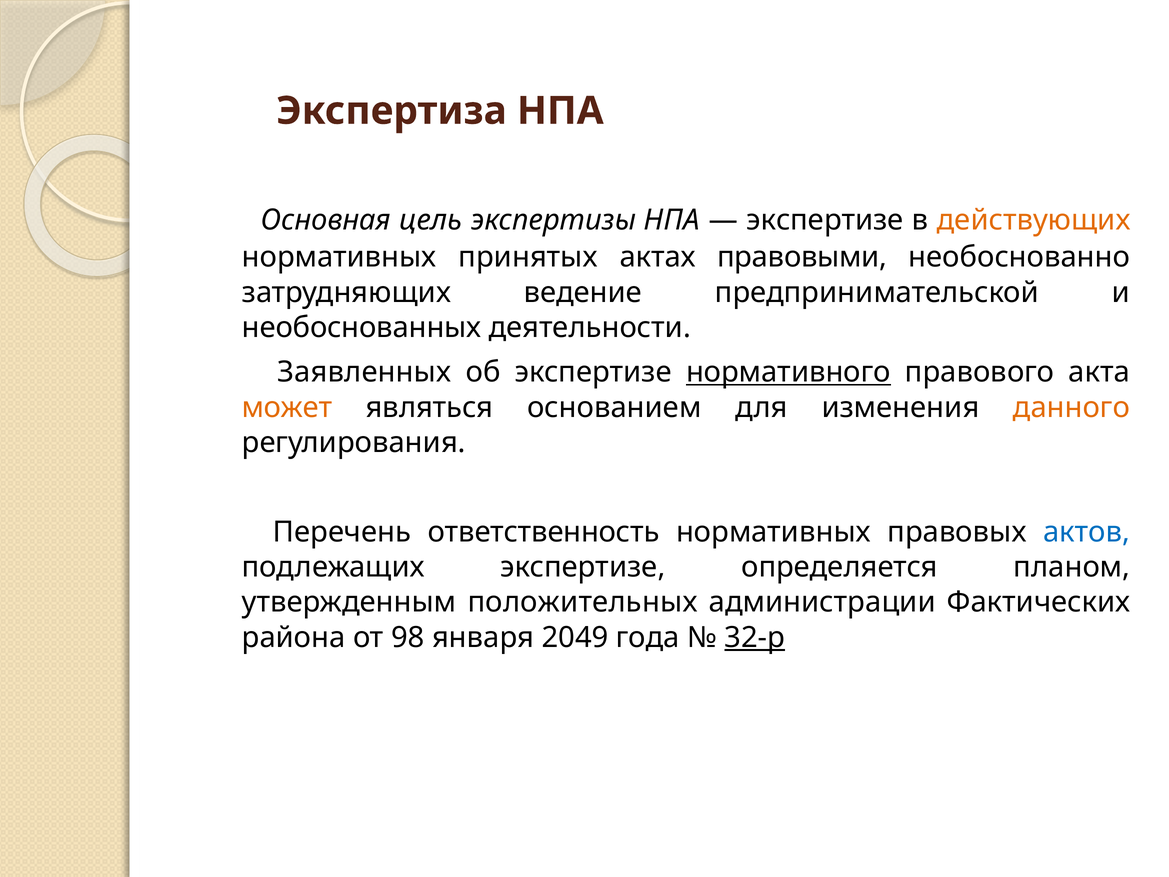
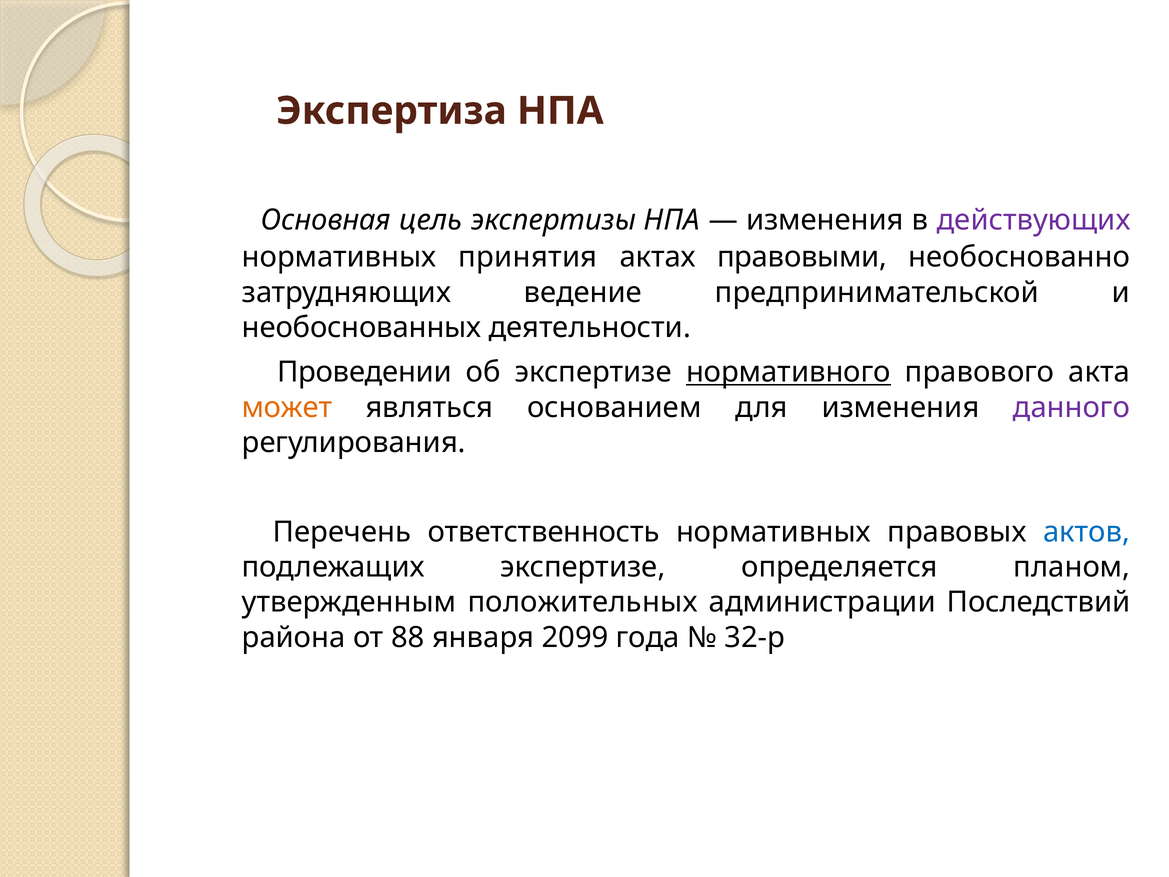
экспертизе: экспертизе -> изменения (825, 220)
действующих colour: orange -> purple (1034, 220)
принятых: принятых -> принятия (528, 257)
Заявленных: Заявленных -> Проведении (364, 372)
данного colour: orange -> purple (1072, 407)
Фактических: Фактических -> Последствий (1039, 602)
98: 98 -> 88 (408, 637)
2049: 2049 -> 2099 (575, 637)
32-р underline: present -> none (755, 637)
